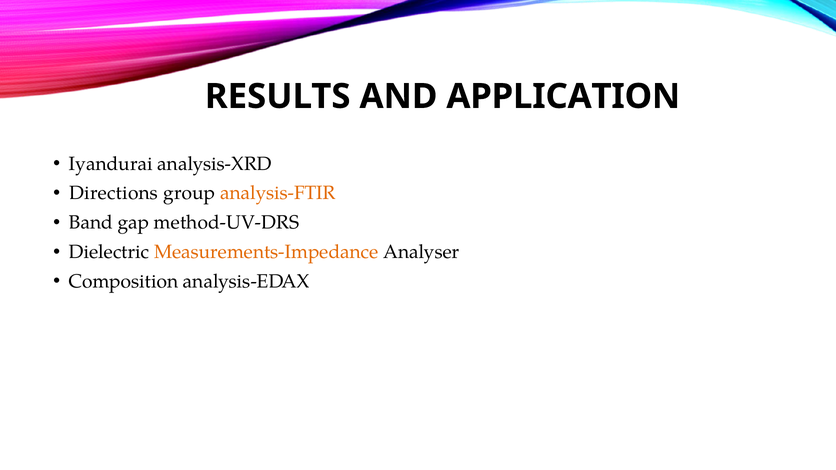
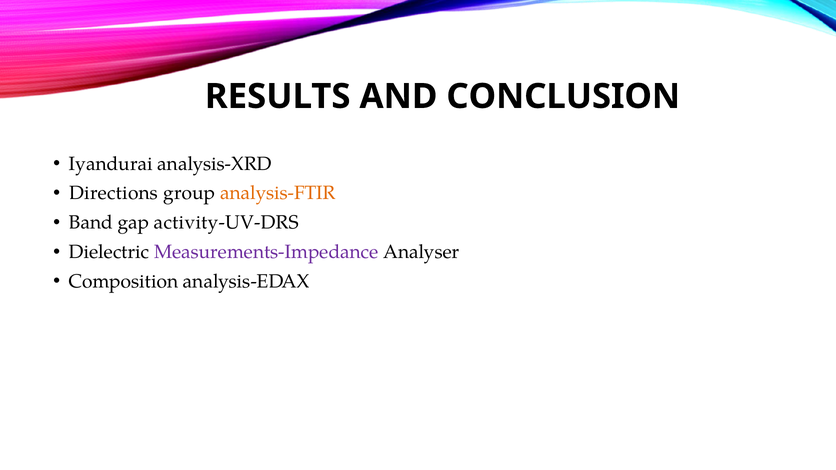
APPLICATION: APPLICATION -> CONCLUSION (563, 97)
method-UV-DRS: method-UV-DRS -> activity-UV-DRS (226, 223)
Measurements-Impedance colour: orange -> purple (266, 252)
